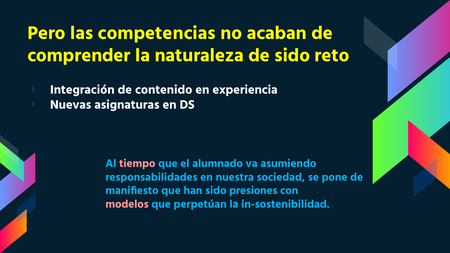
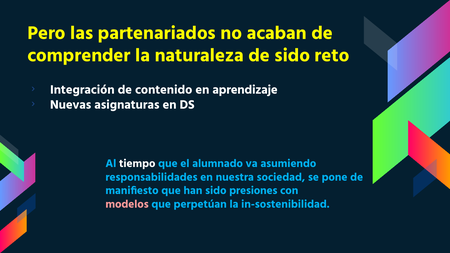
competencias: competencias -> partenariados (157, 33)
experiencia: experiencia -> aprendizaje (245, 90)
tiempo colour: pink -> white (137, 164)
